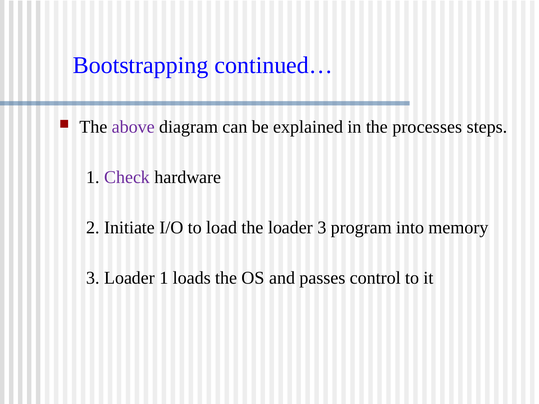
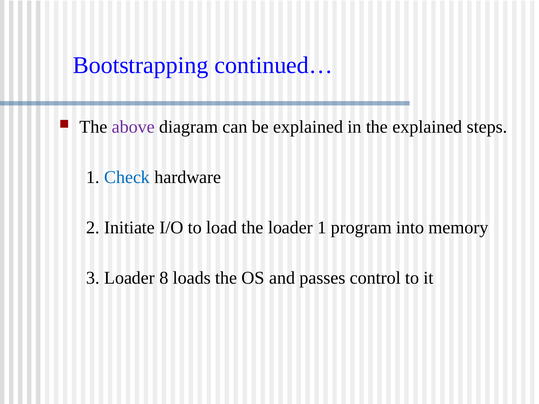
the processes: processes -> explained (427, 127)
Check colour: purple -> blue (127, 177)
loader 3: 3 -> 1 (322, 228)
Loader 1: 1 -> 8 (164, 278)
